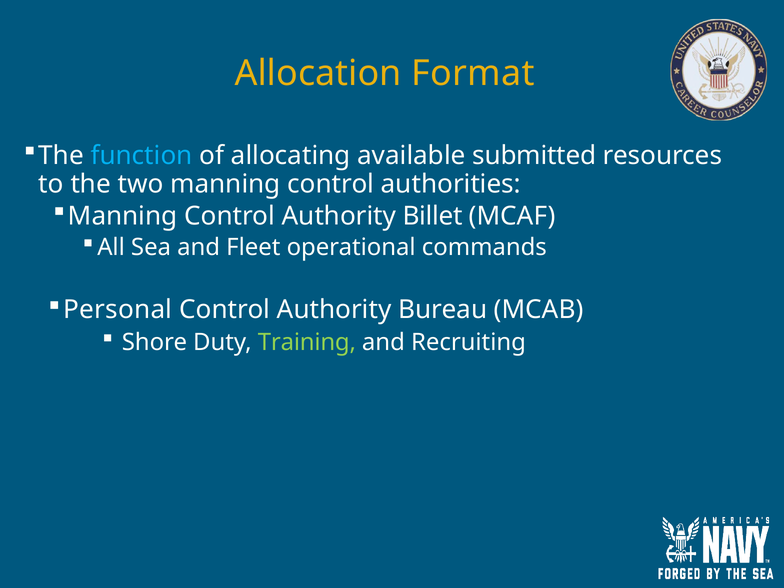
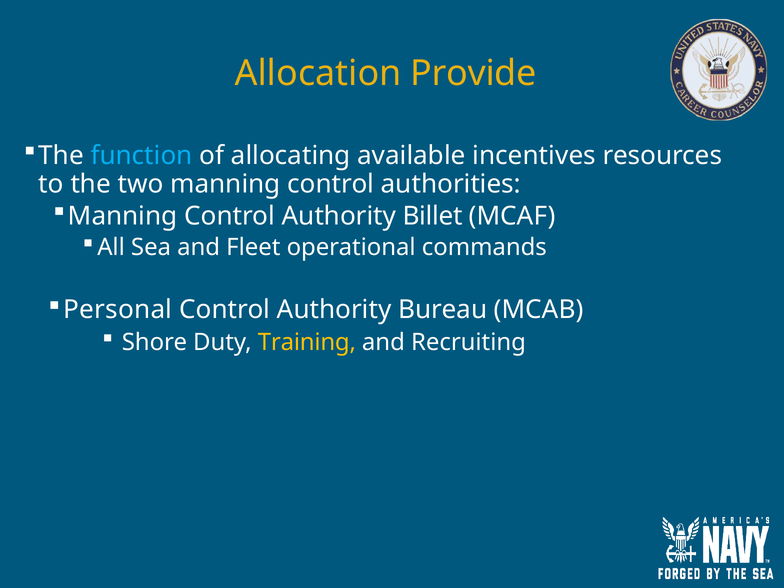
Format: Format -> Provide (473, 74)
submitted: submitted -> incentives (534, 156)
Training colour: light green -> yellow (307, 342)
